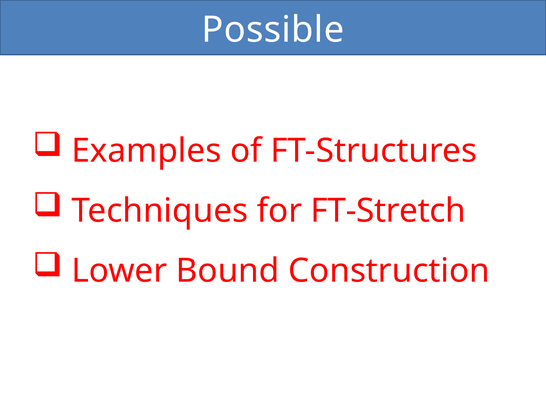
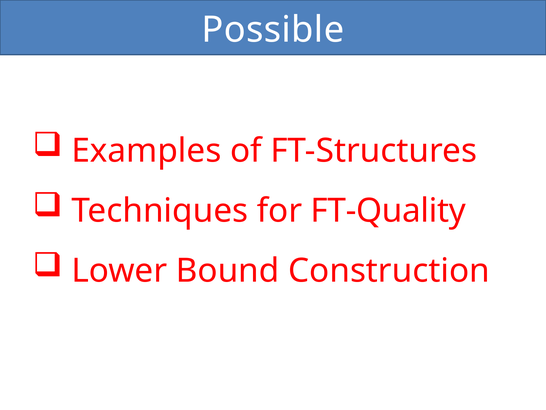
FT-Stretch: FT-Stretch -> FT-Quality (388, 211)
